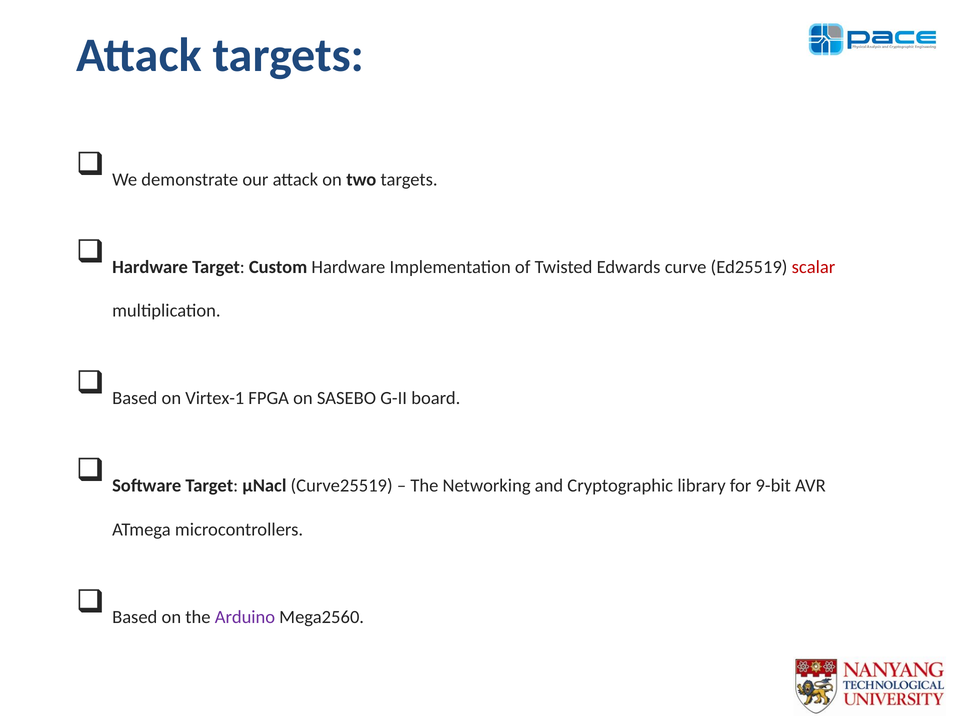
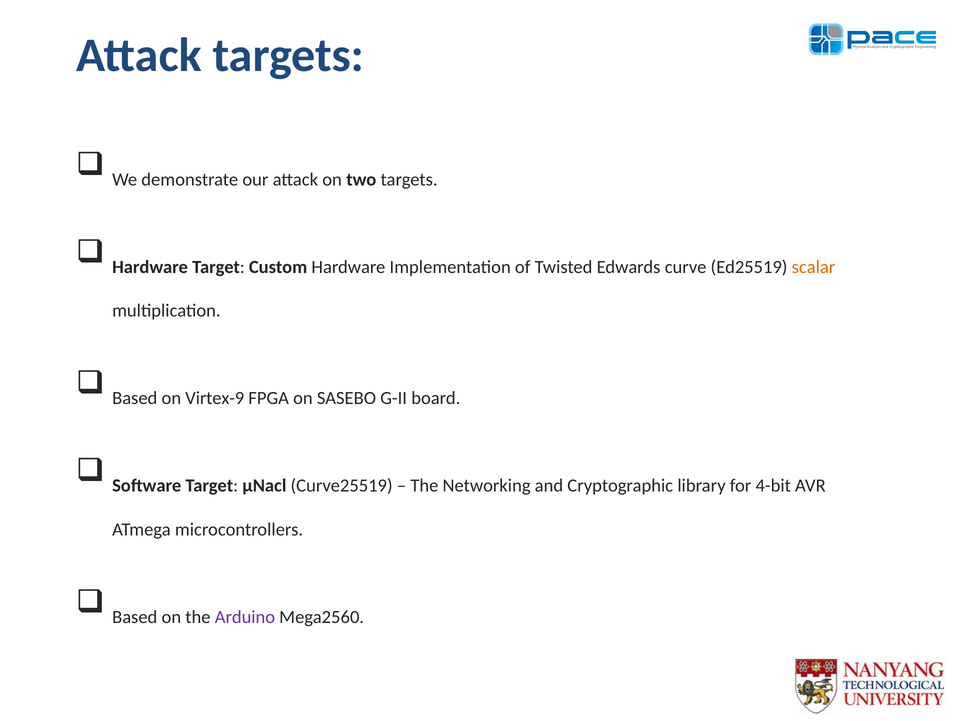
scalar colour: red -> orange (813, 267)
Virtex-1: Virtex-1 -> Virtex-9 (215, 399)
9-bit: 9-bit -> 4-bit (773, 486)
